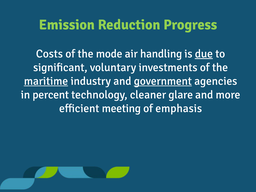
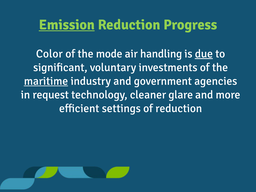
Emission underline: none -> present (67, 25)
Costs: Costs -> Color (49, 54)
government underline: present -> none (163, 81)
percent: percent -> request (51, 95)
meeting: meeting -> settings (121, 108)
of emphasis: emphasis -> reduction (179, 108)
